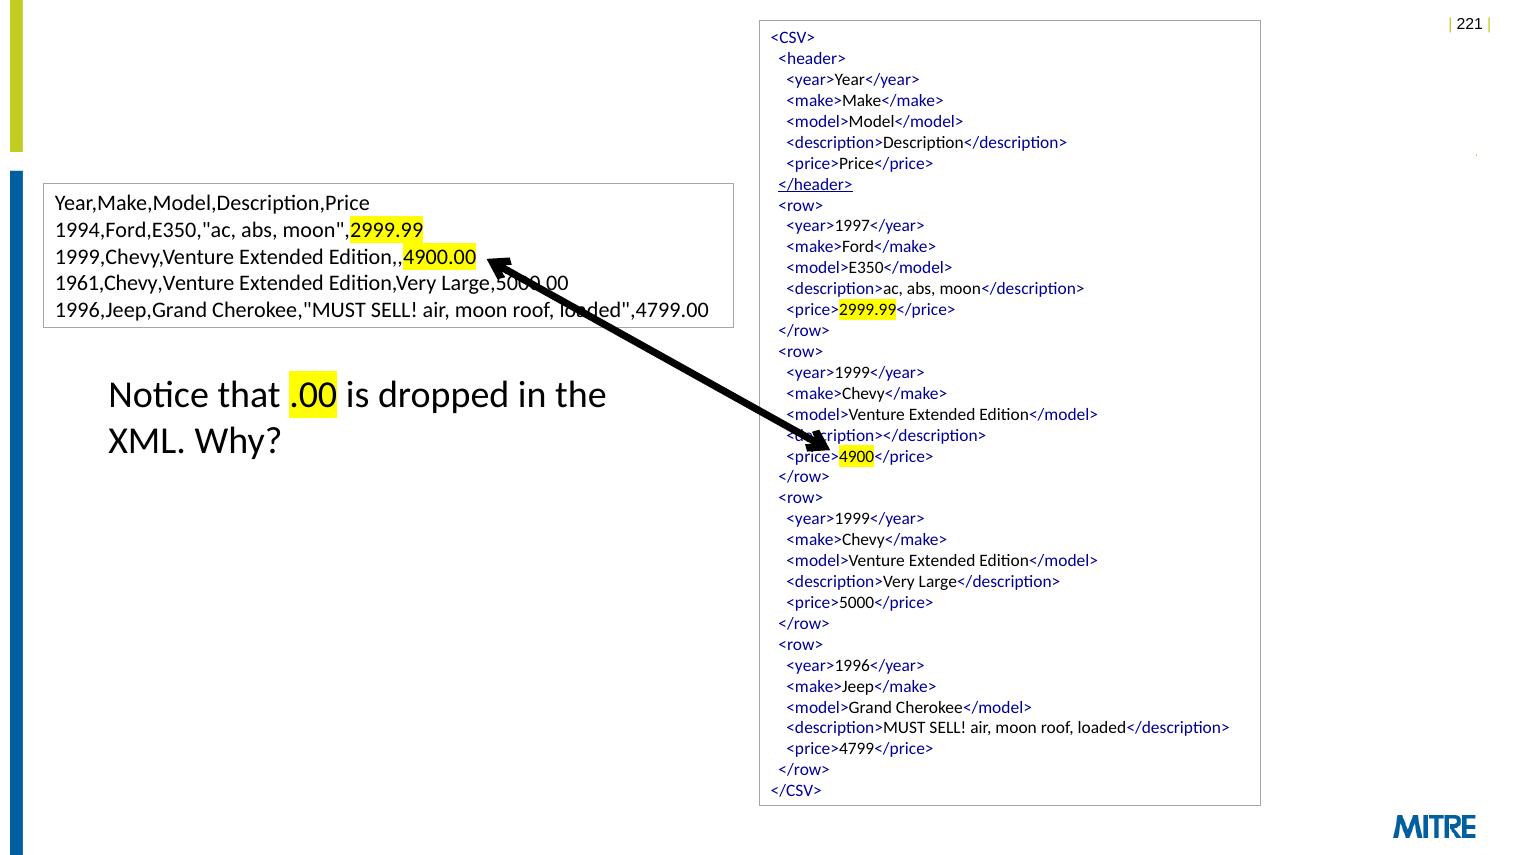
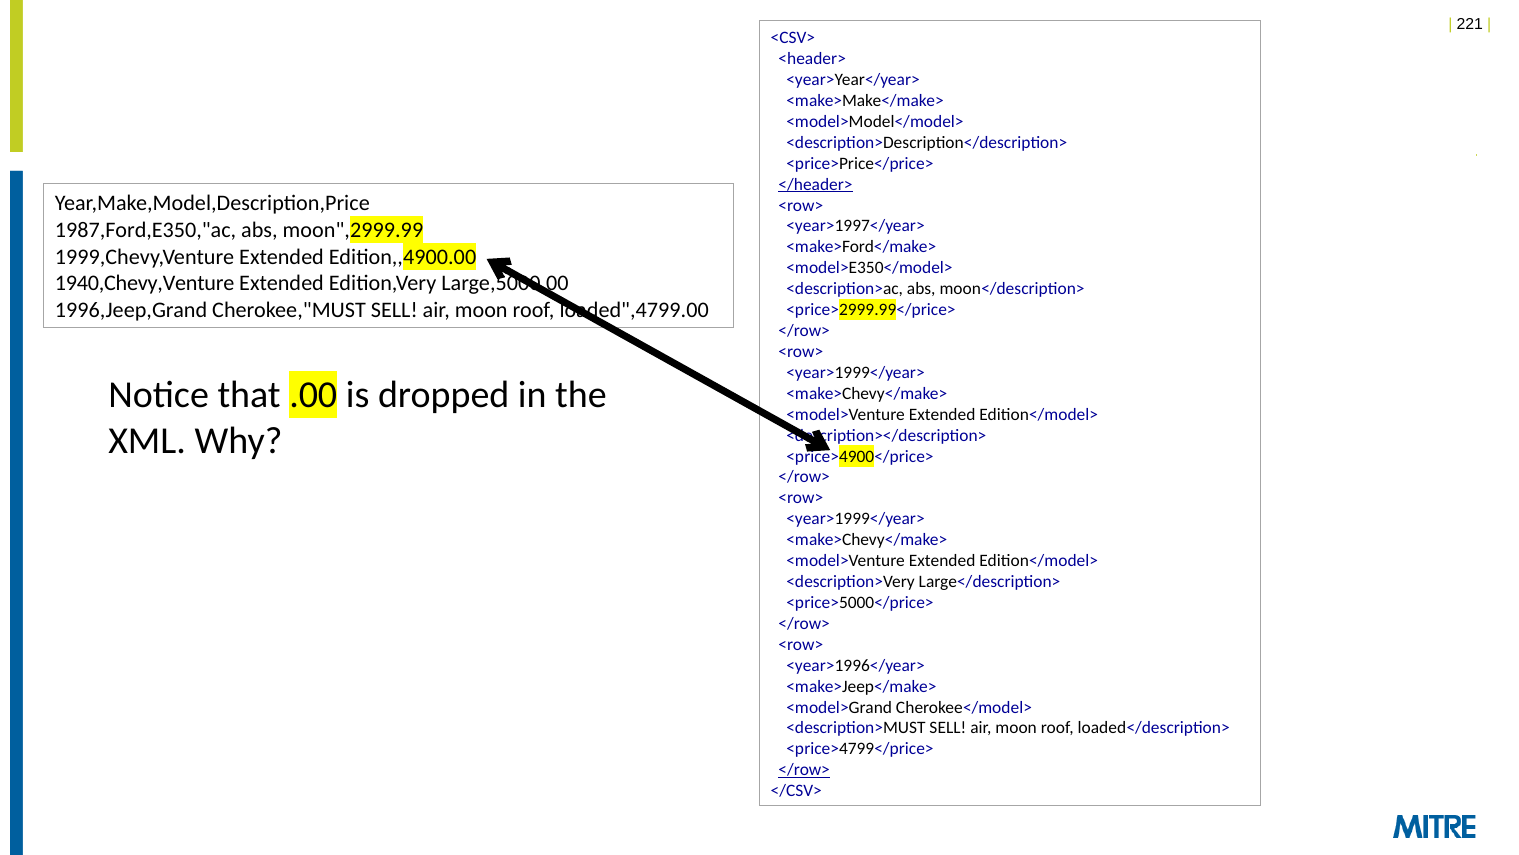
1994,Ford,E350,"ac: 1994,Ford,E350,"ac -> 1987,Ford,E350,"ac (146, 230)
1961,Chevy,Venture: 1961,Chevy,Venture -> 1940,Chevy,Venture (145, 283)
</row> underline: none -> present (804, 770)
